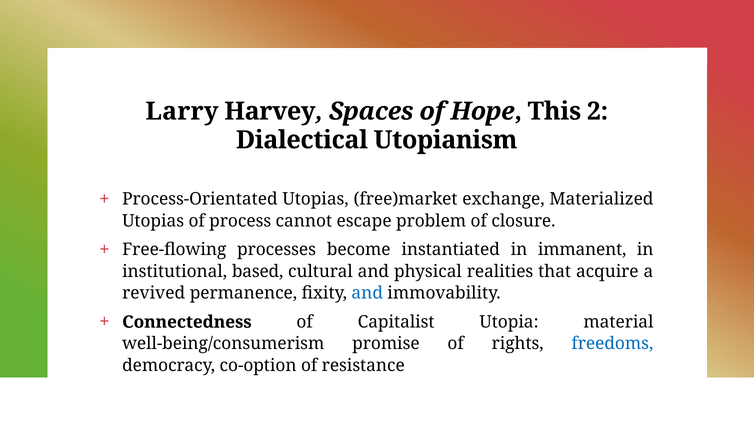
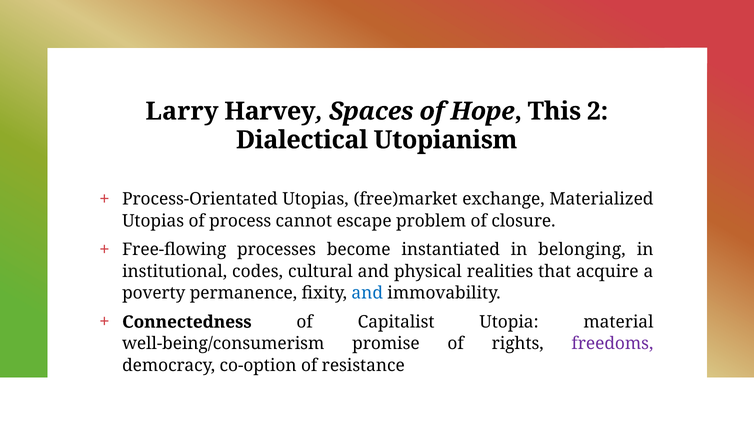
immanent: immanent -> belonging (582, 250)
based: based -> codes (258, 272)
revived: revived -> poverty (154, 293)
freedoms colour: blue -> purple (612, 344)
